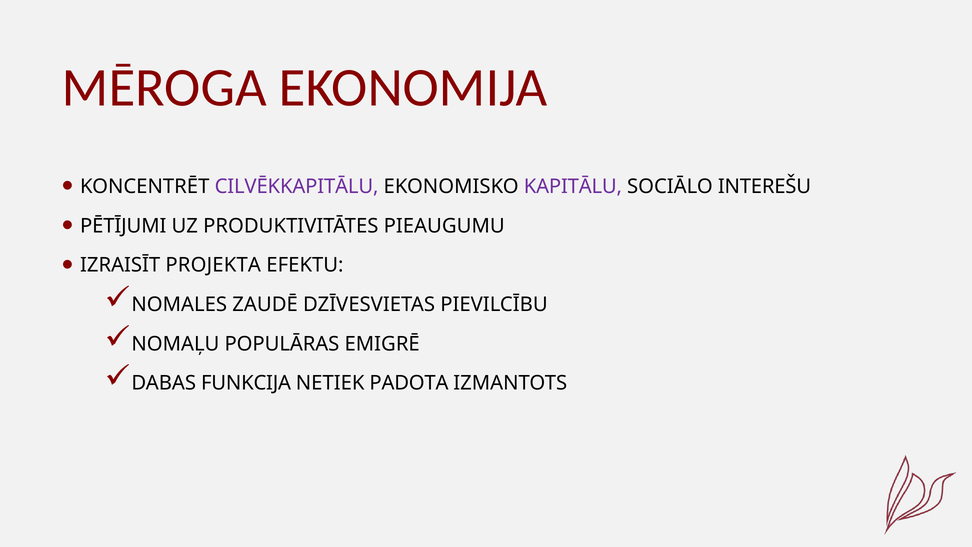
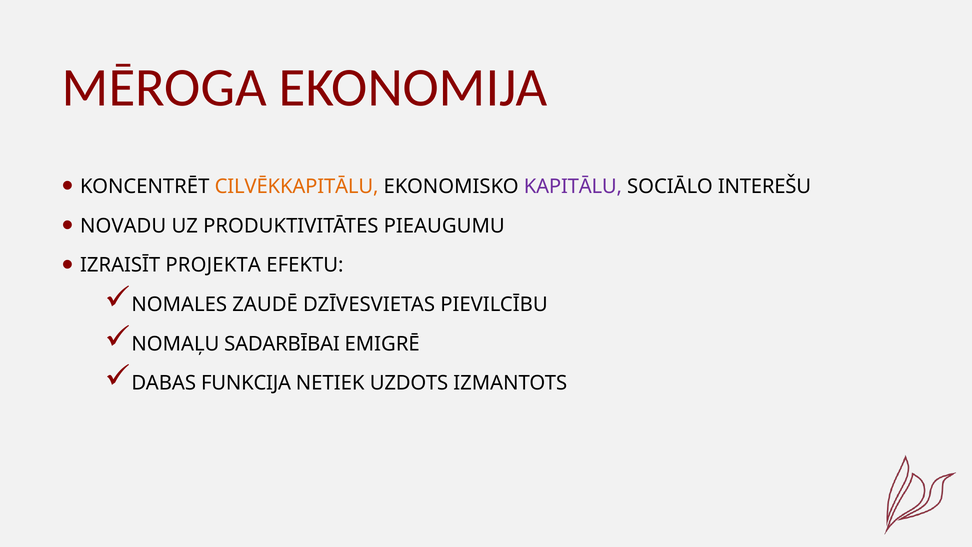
CILVĒKKAPITĀLU colour: purple -> orange (297, 187)
PĒTĪJUMI: PĒTĪJUMI -> NOVADU (123, 226)
POPULĀRAS: POPULĀRAS -> SADARBĪBAI (282, 344)
PADOTA: PADOTA -> UZDOTS (409, 383)
